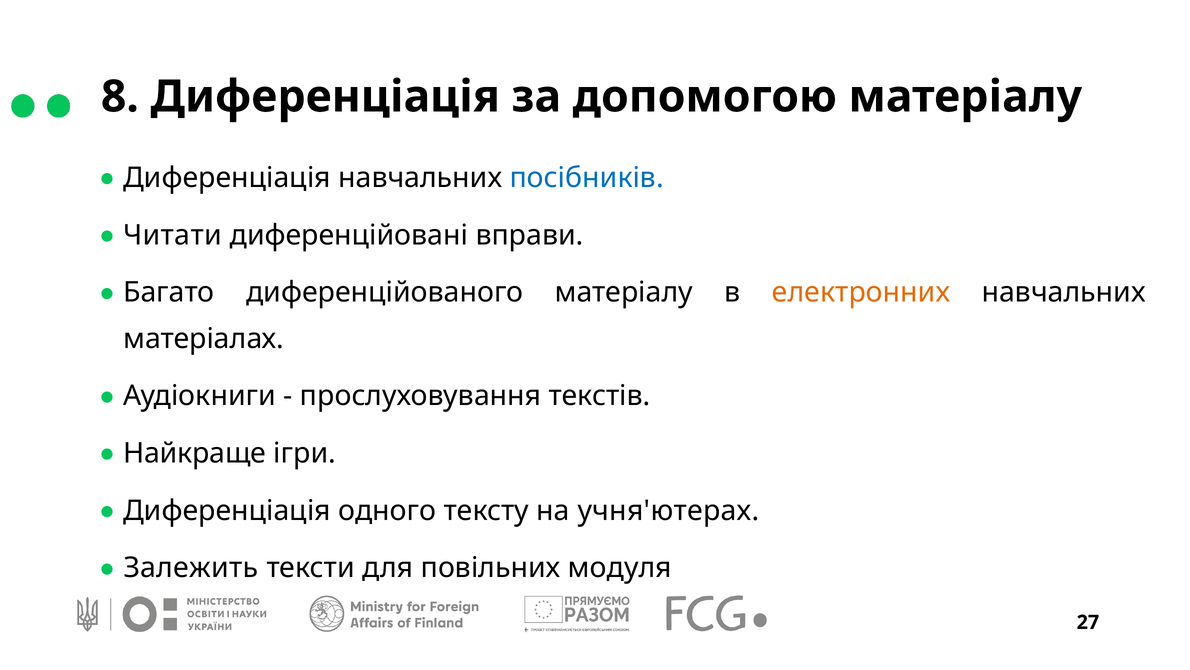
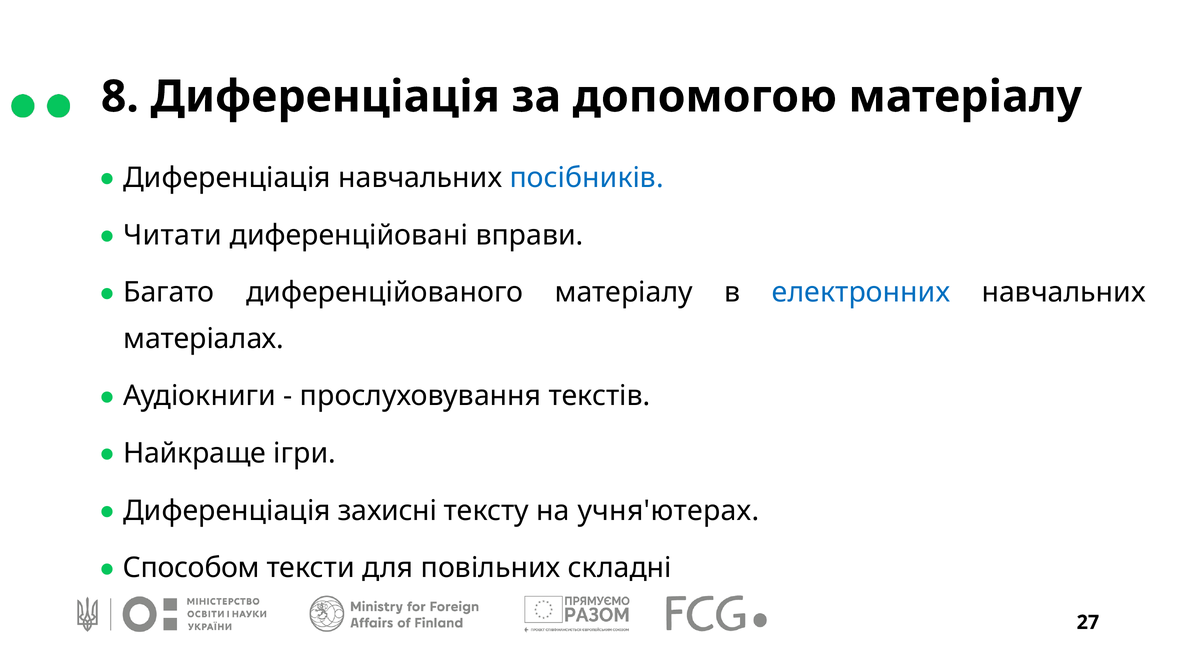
електронних colour: orange -> blue (861, 292)
одного: одного -> захисні (387, 510)
Залежить: Залежить -> Способом (191, 568)
модуля: модуля -> складні (620, 568)
